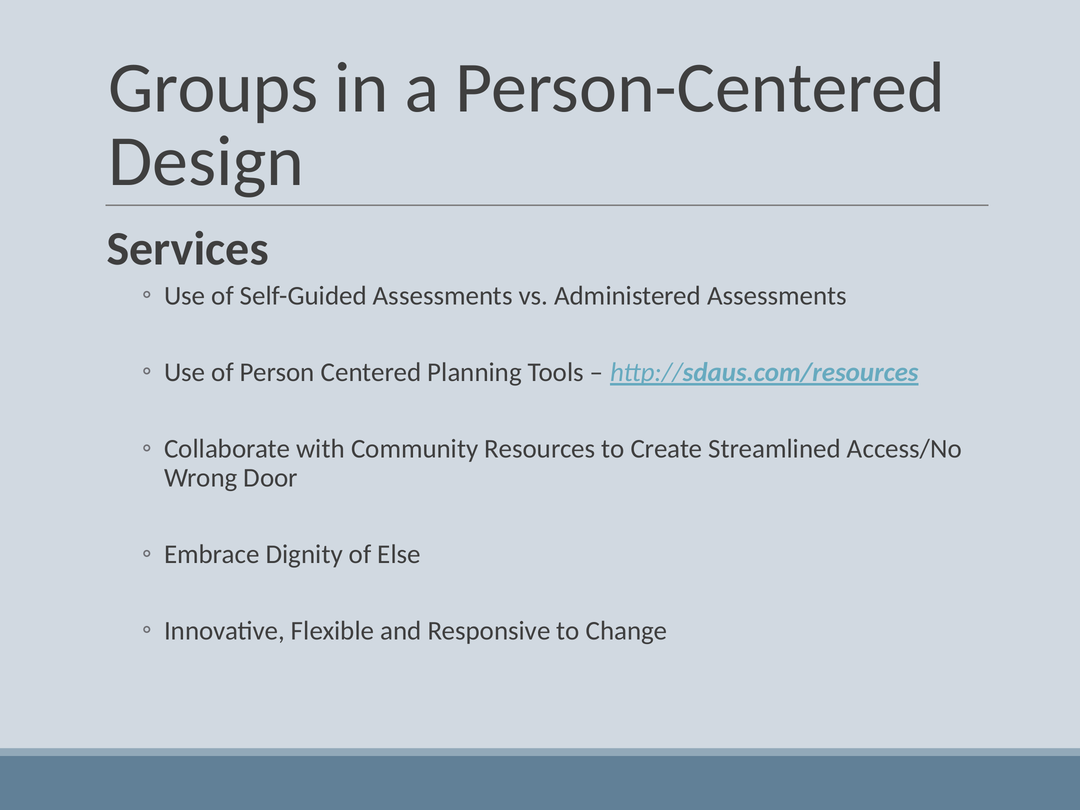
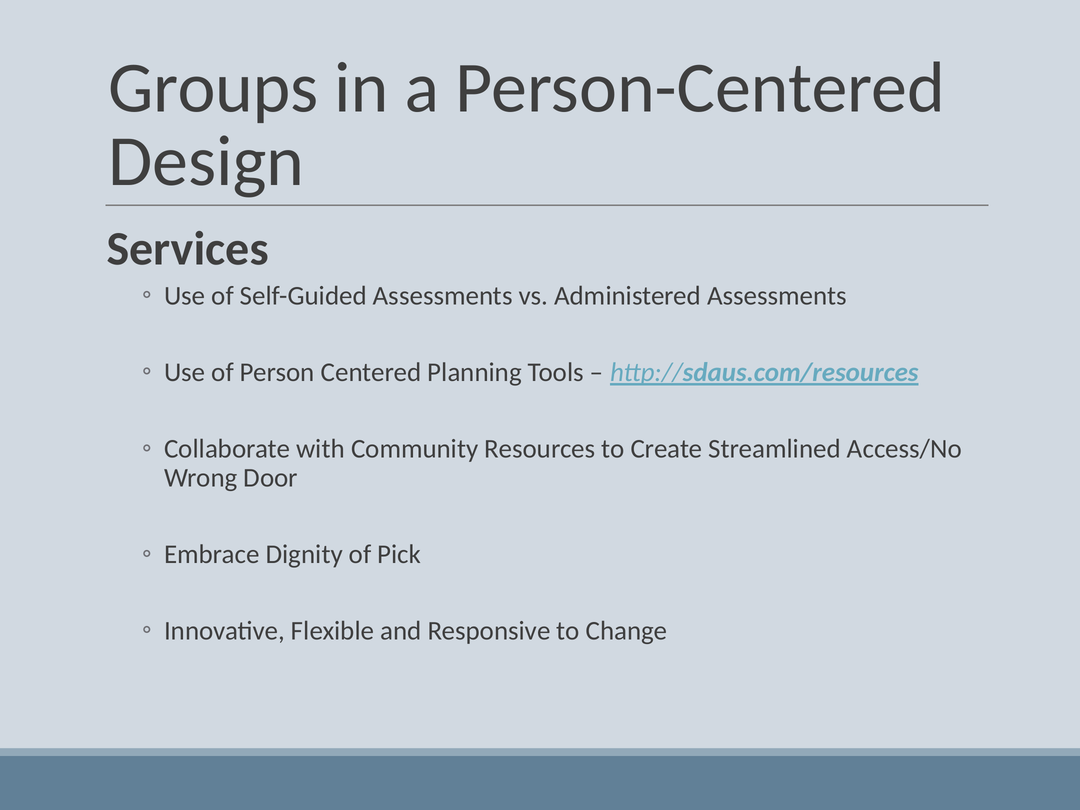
Else: Else -> Pick (399, 554)
